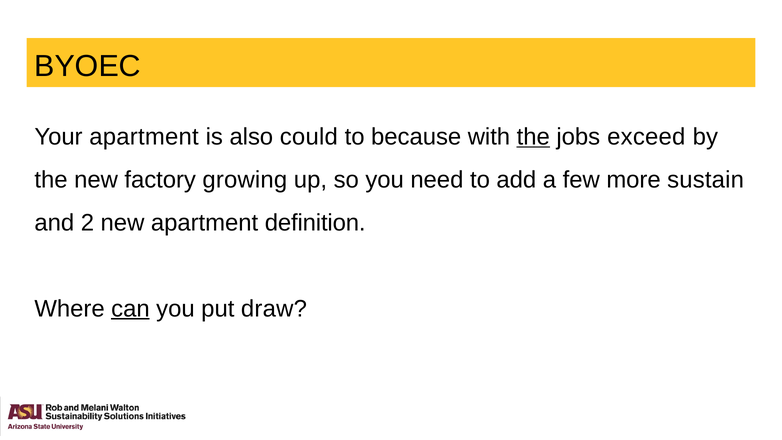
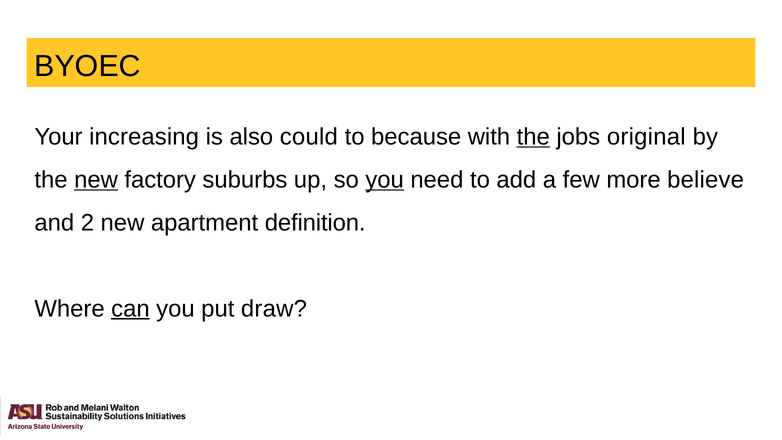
Your apartment: apartment -> increasing (144, 137)
exceed: exceed -> original (646, 137)
new underline: none -> present (96, 180)
growing: growing -> suburbs (245, 180)
you underline: none -> present (385, 180)
sustain: sustain -> believe (706, 180)
